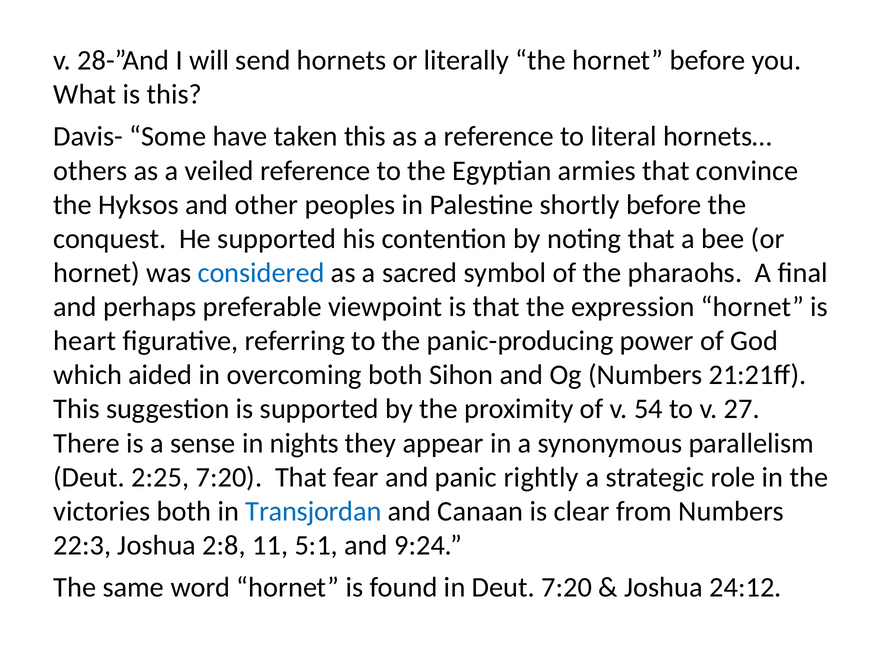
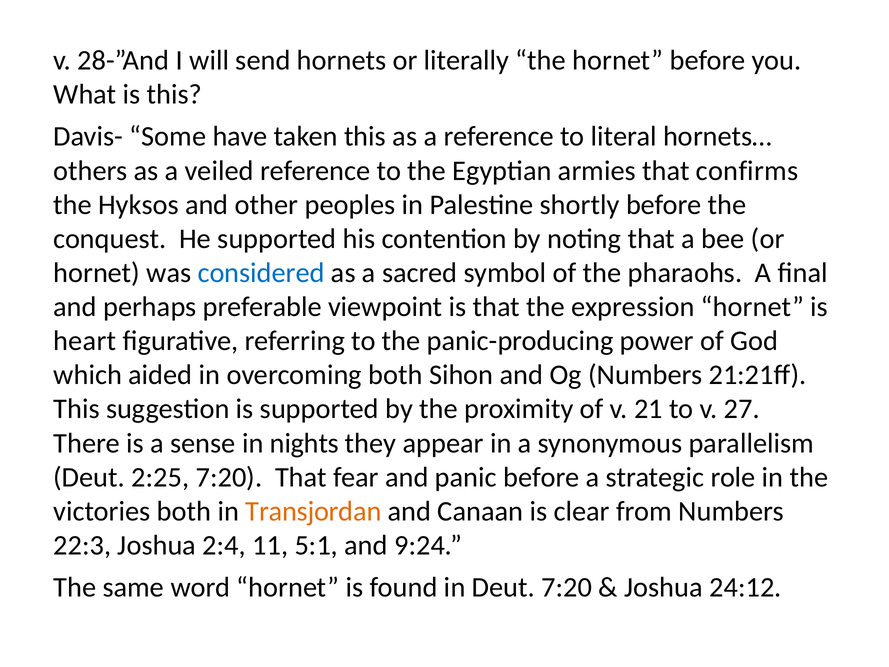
convince: convince -> confirms (747, 171)
54: 54 -> 21 (648, 409)
panic rightly: rightly -> before (541, 477)
Transjordan colour: blue -> orange (313, 511)
2:8: 2:8 -> 2:4 (224, 545)
